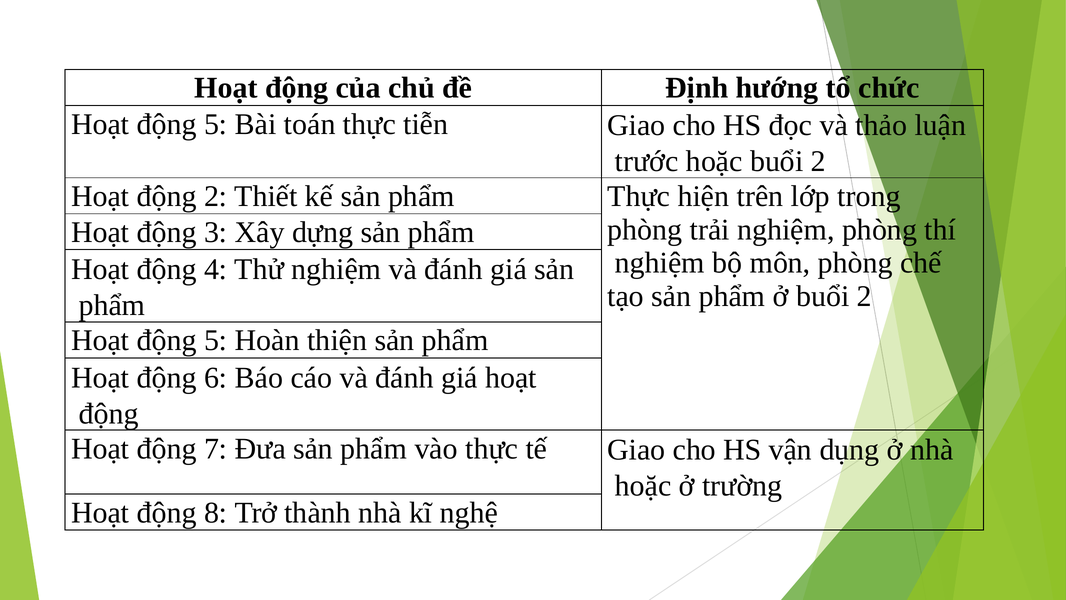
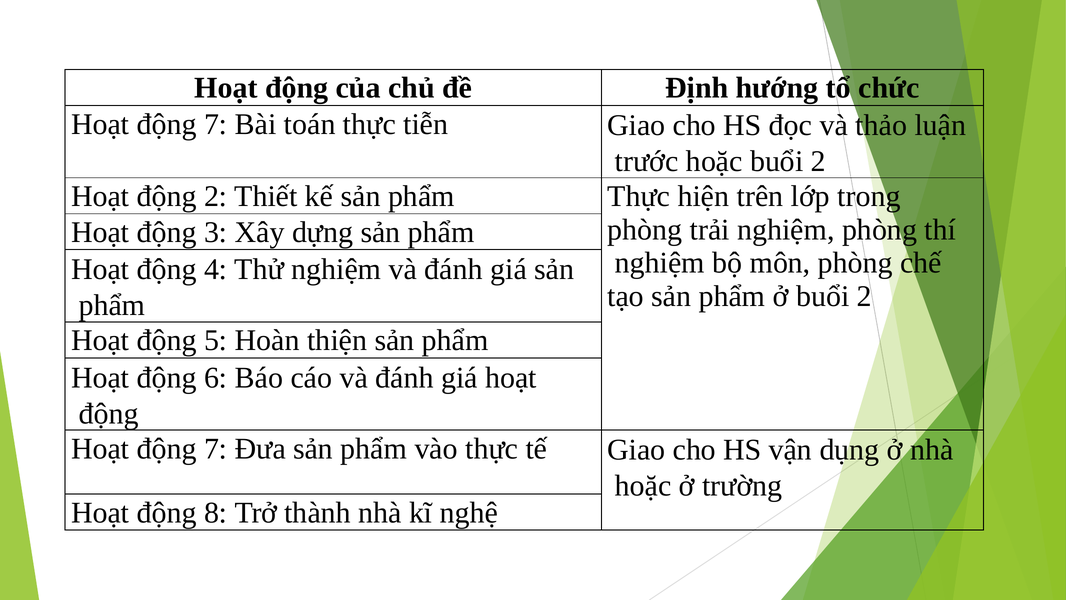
5: 5 -> 7 (216, 124)
